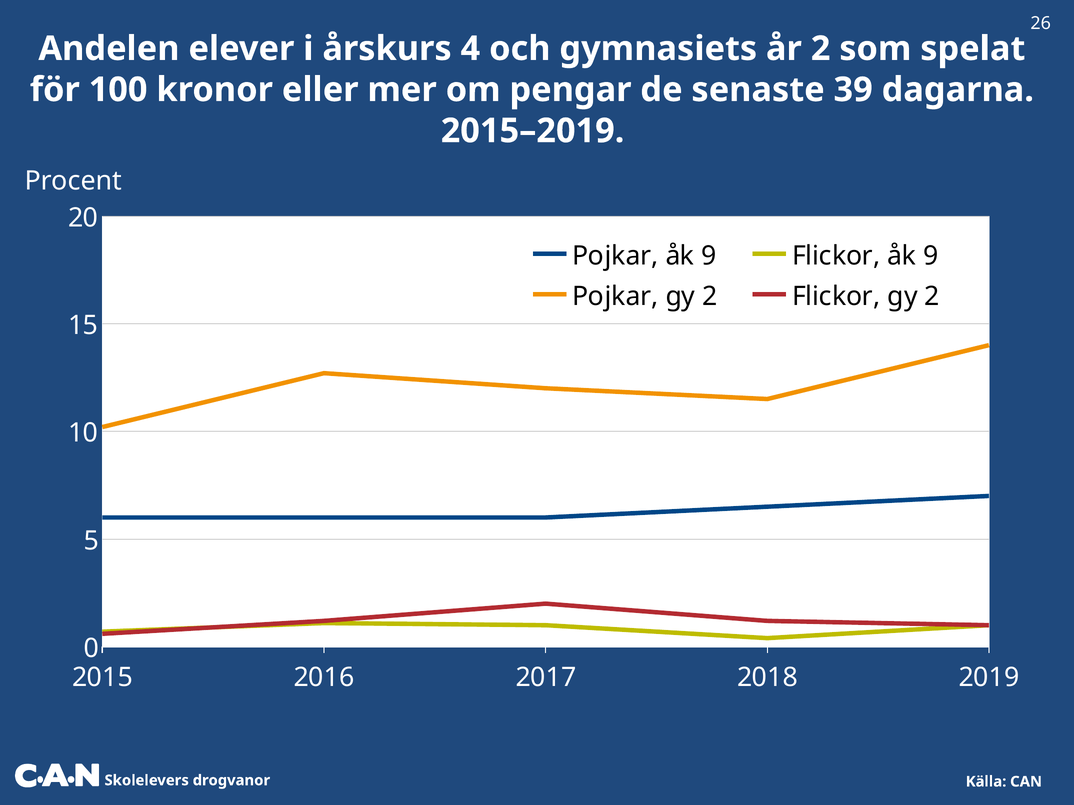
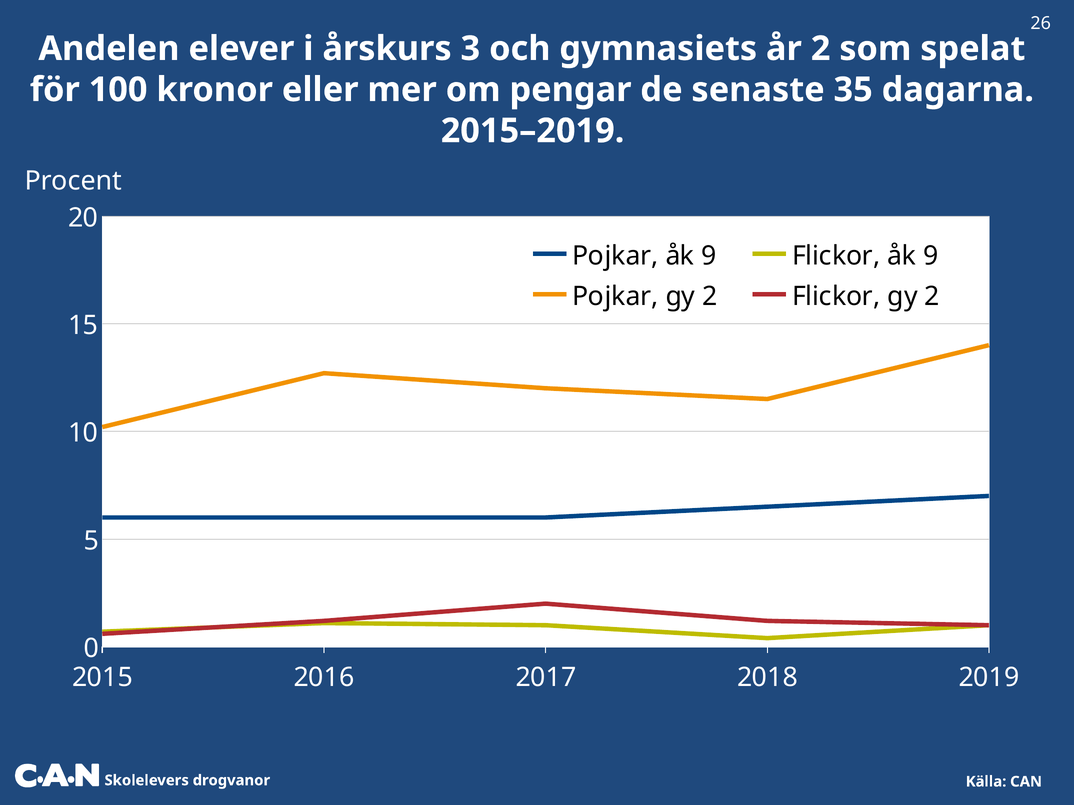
4: 4 -> 3 (470, 49)
39: 39 -> 35 (853, 90)
